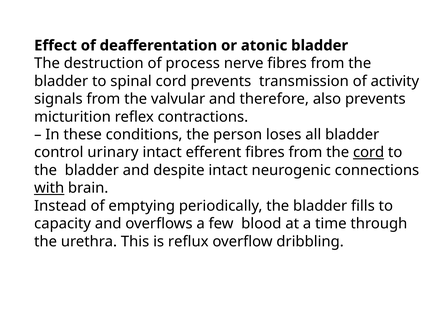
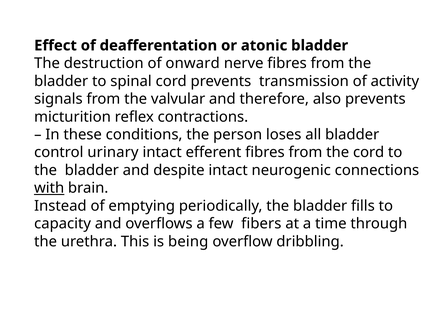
process: process -> onward (193, 63)
cord underline: present -> none (369, 153)
blood: blood -> fibers (261, 224)
reflux: reflux -> being (188, 242)
